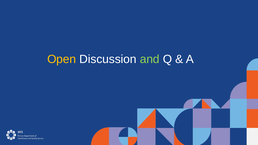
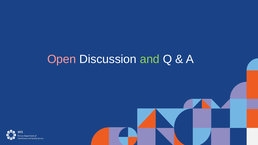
Open colour: yellow -> pink (62, 59)
